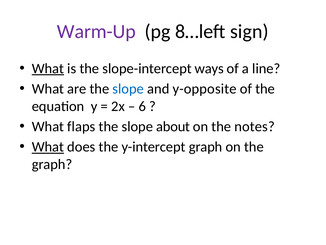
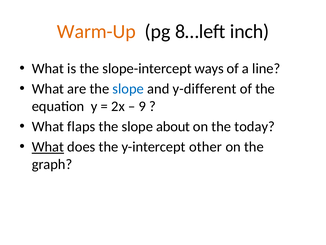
Warm-Up colour: purple -> orange (96, 32)
sign: sign -> inch (249, 32)
What underline: present -> none (48, 68)
y-opposite: y-opposite -> y-different (205, 89)
6: 6 -> 9 (142, 106)
notes: notes -> today (255, 126)
y-intercept graph: graph -> other (205, 147)
